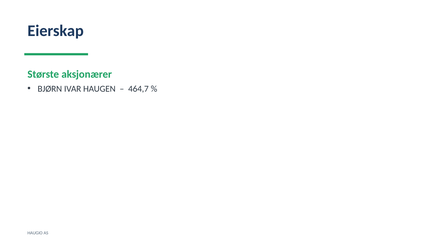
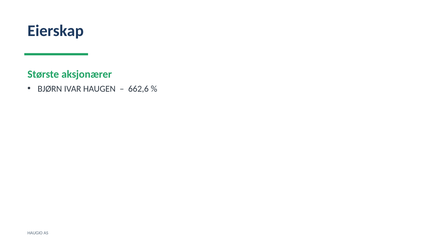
464,7: 464,7 -> 662,6 (138, 89)
